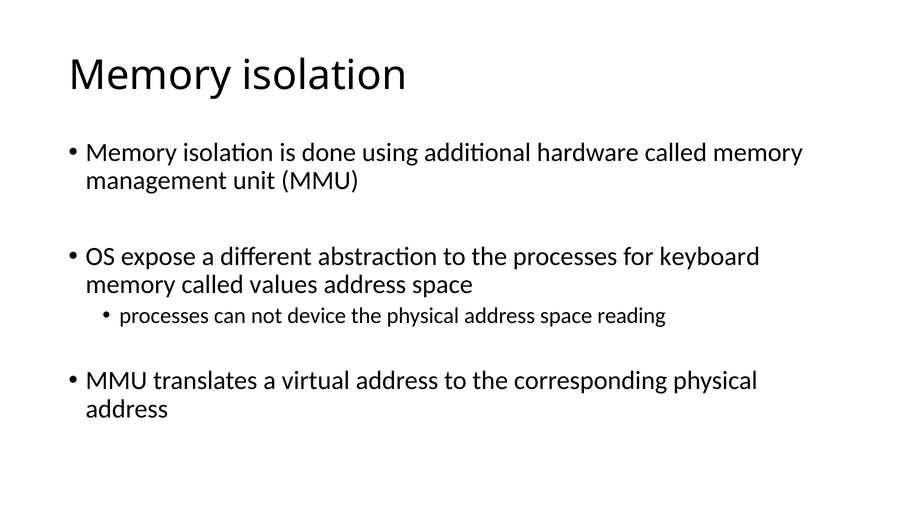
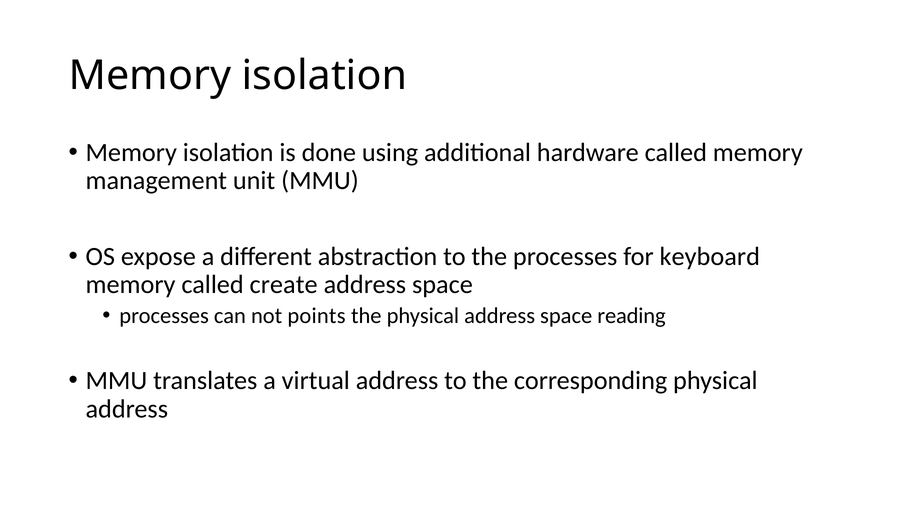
values: values -> create (284, 285)
device: device -> points (316, 316)
